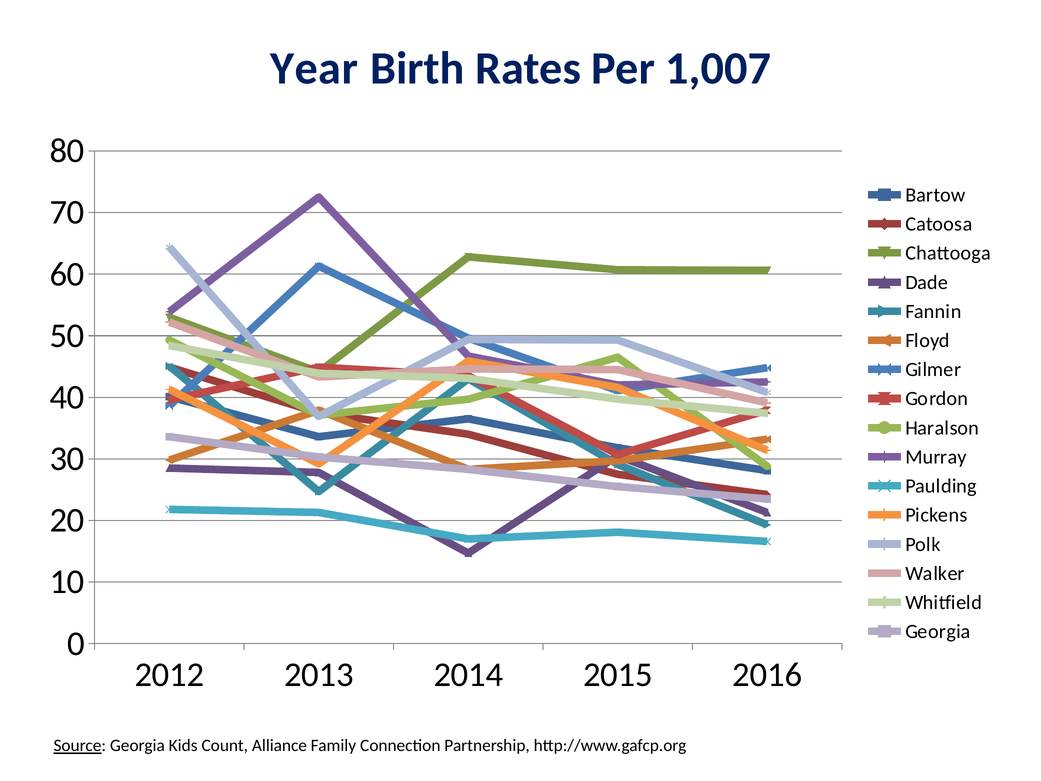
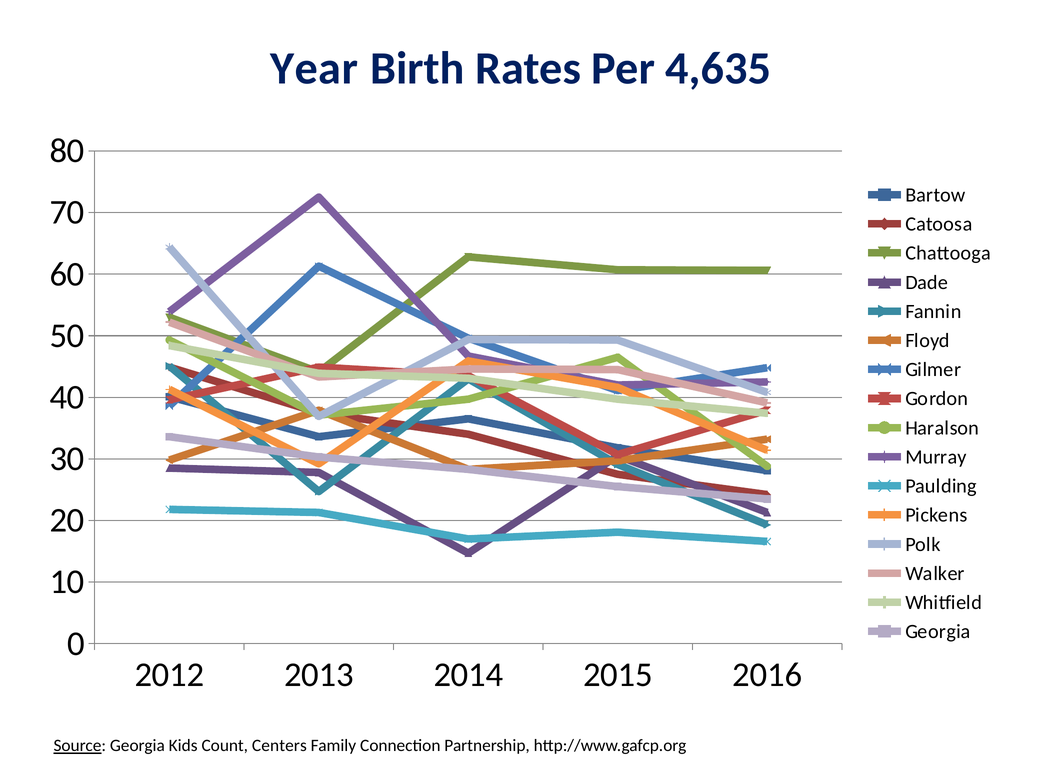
1,007: 1,007 -> 4,635 (718, 68)
Alliance: Alliance -> Centers (279, 745)
